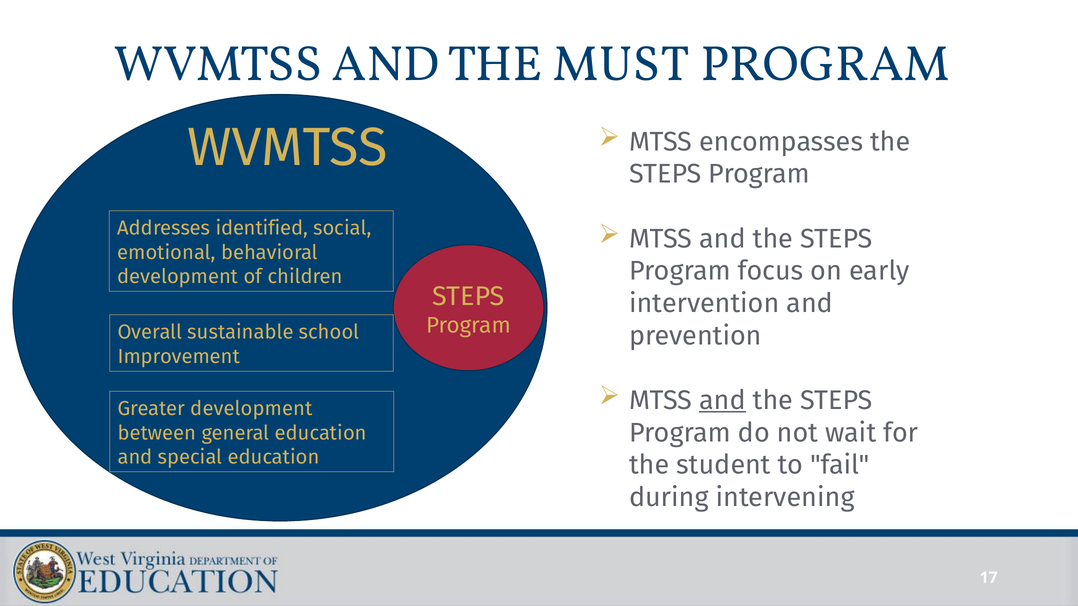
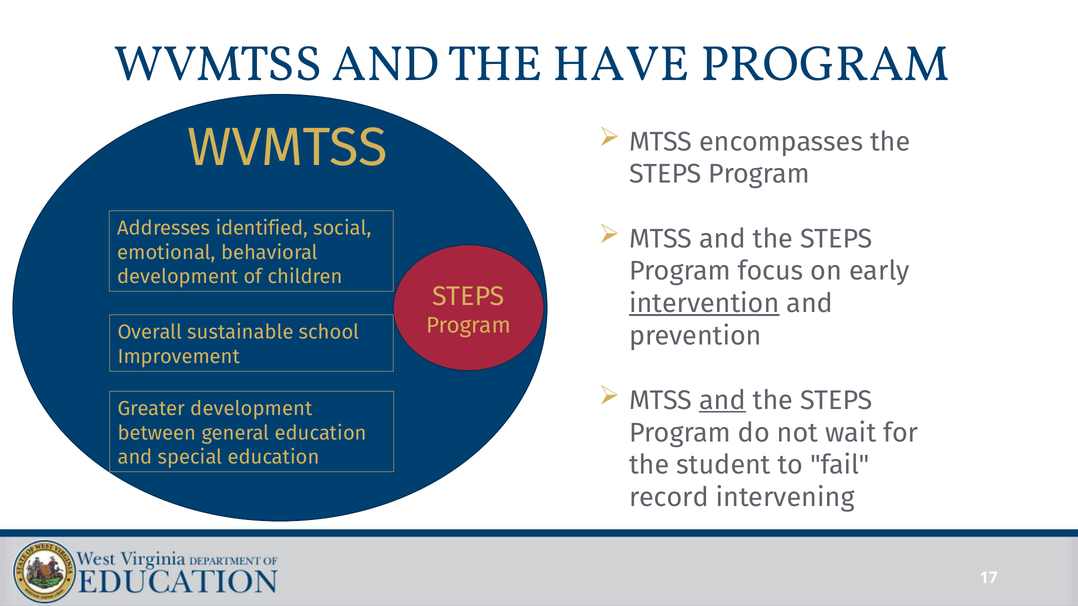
MUST: MUST -> HAVE (621, 64)
intervention underline: none -> present (704, 304)
during: during -> record (669, 498)
